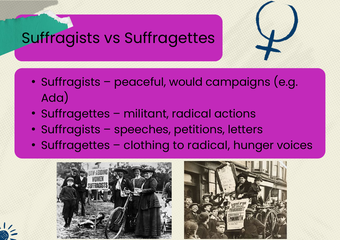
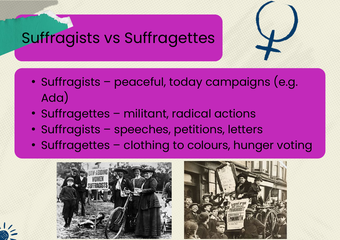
would: would -> today (186, 82)
to radical: radical -> colours (209, 146)
voices: voices -> voting (295, 146)
